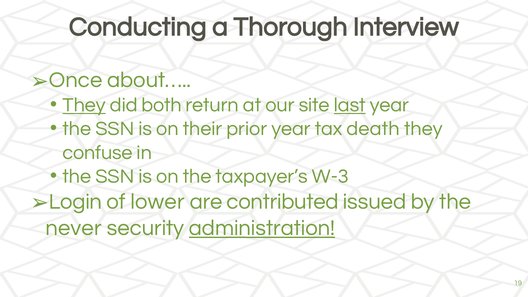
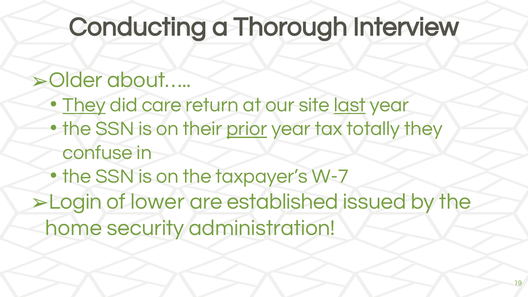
Once: Once -> Older (76, 80)
both: both -> care (162, 105)
prior underline: none -> present (247, 129)
death: death -> totally (373, 129)
W-3: W-3 -> W-7 (330, 176)
contributed: contributed -> established (283, 201)
never: never -> home (74, 228)
administration underline: present -> none (262, 228)
